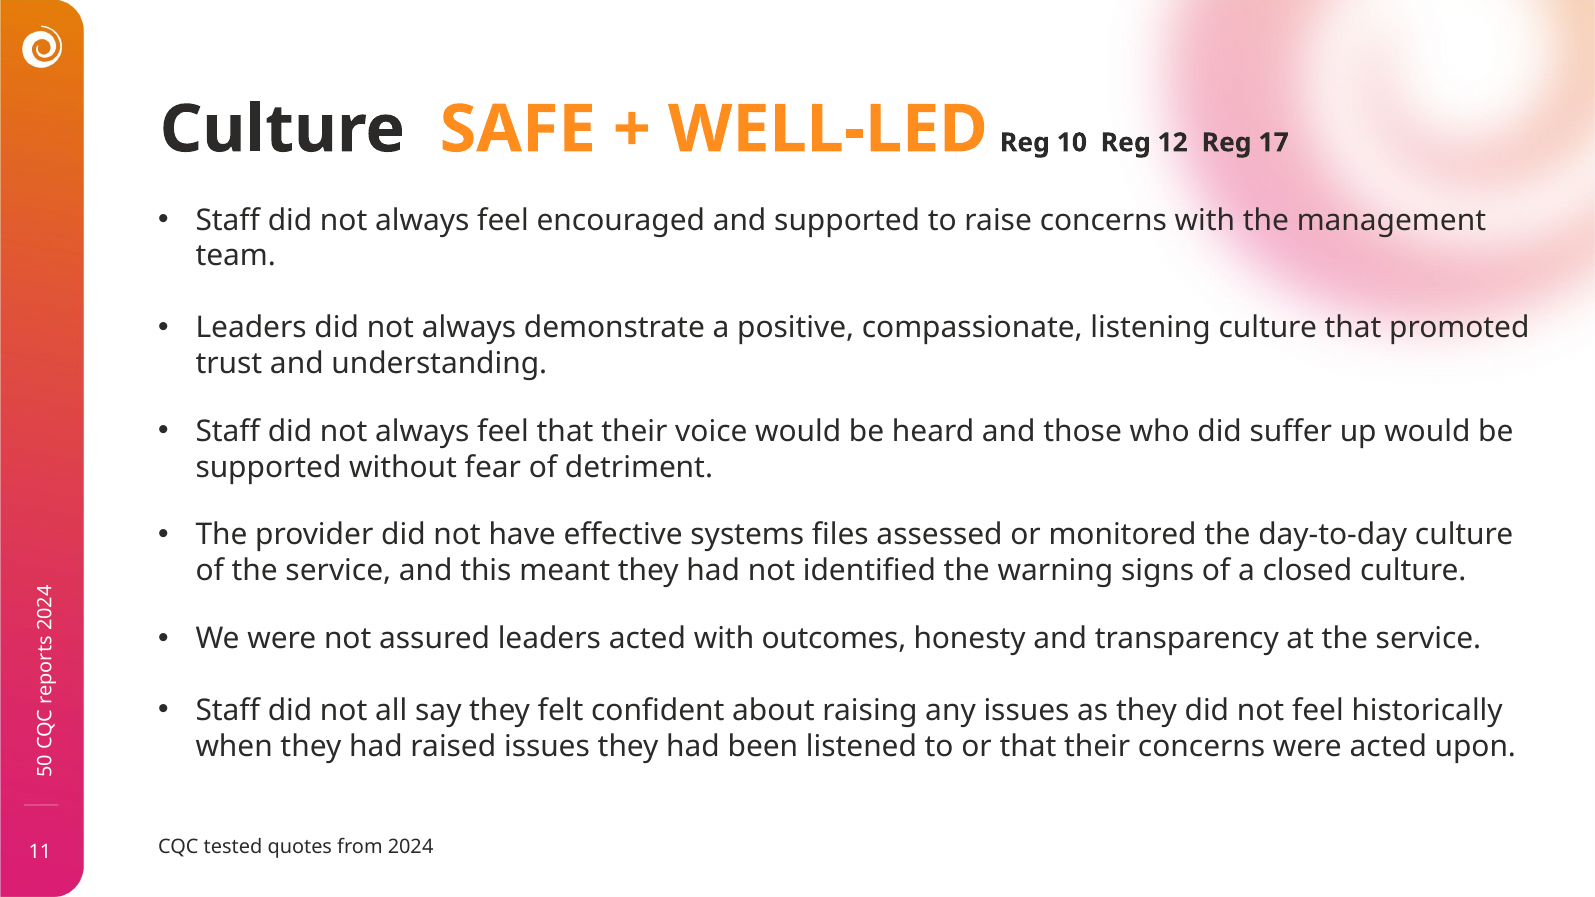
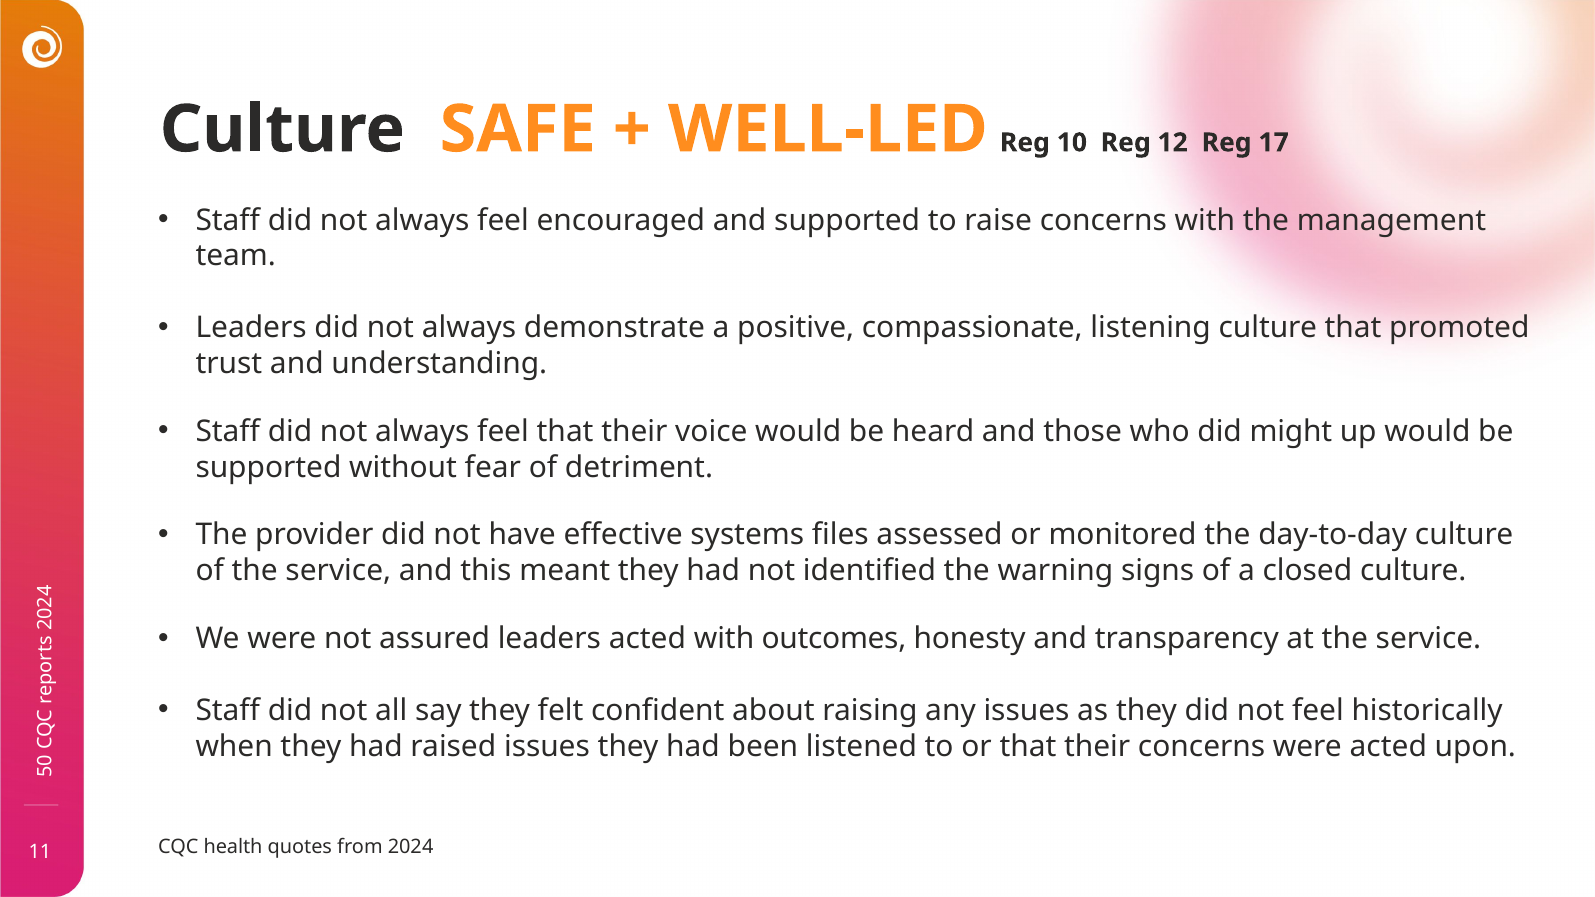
suffer: suffer -> might (1291, 432)
tested: tested -> health (233, 848)
